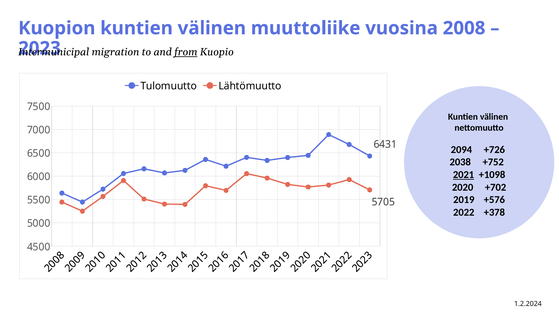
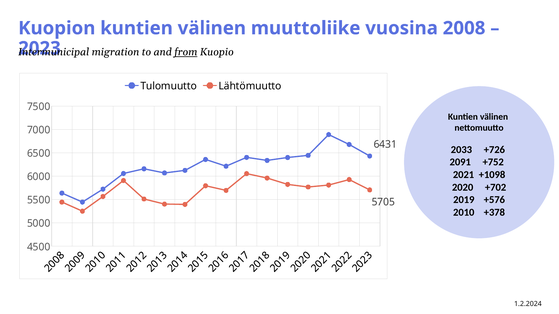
2094: 2094 -> 2033 (461, 150)
2038: 2038 -> 2091 (460, 162)
2021 underline: present -> none (464, 175)
2022: 2022 -> 2010 (464, 213)
